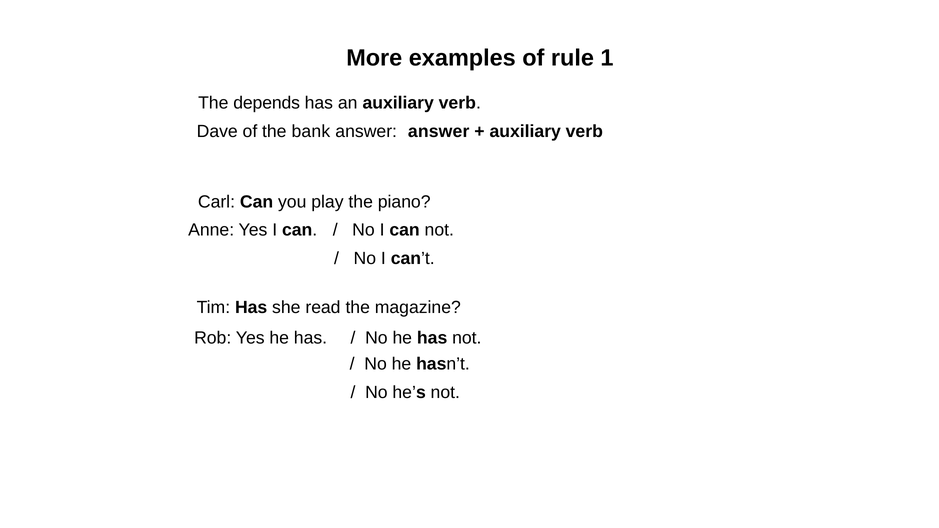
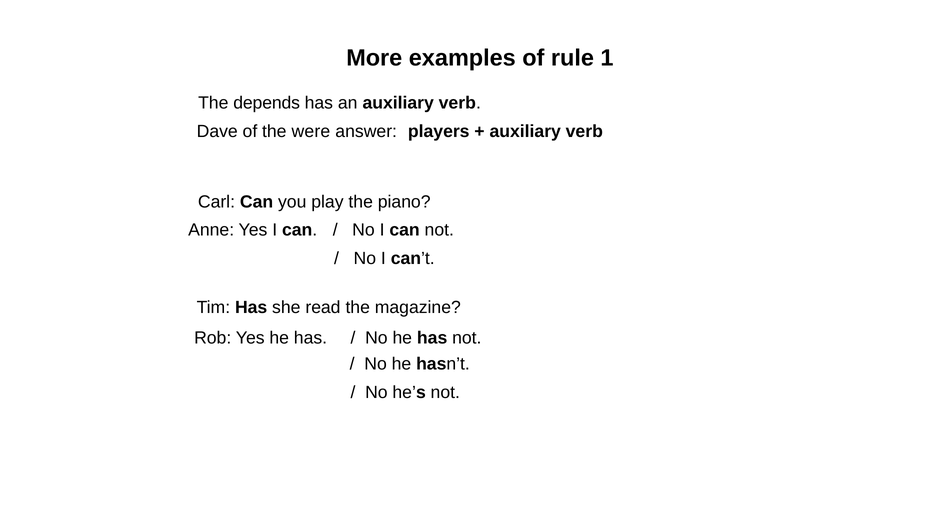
bank: bank -> were (311, 131)
answer answer: answer -> players (439, 131)
